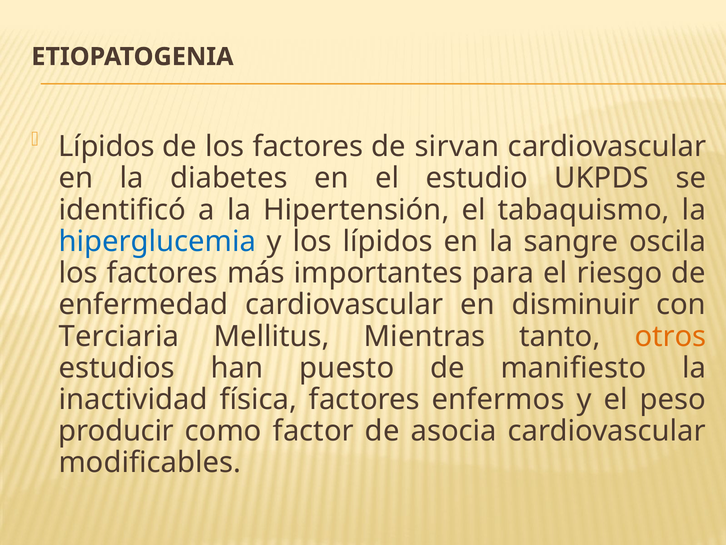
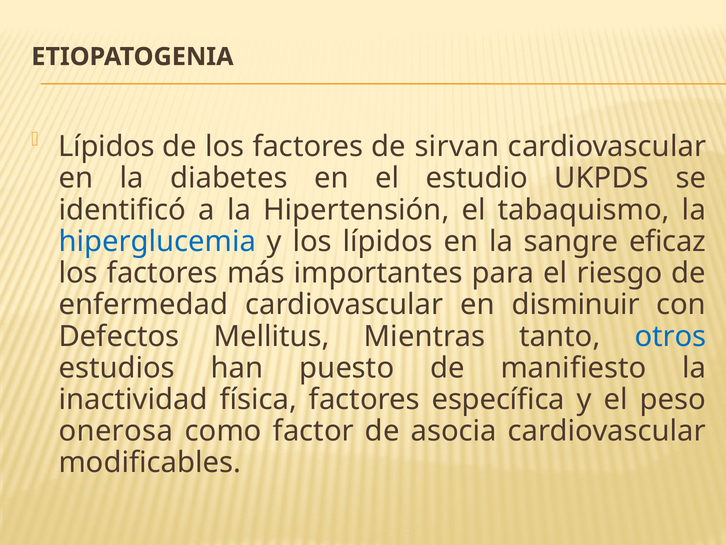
oscila: oscila -> eficaz (668, 241)
Terciaria: Terciaria -> Defectos (119, 336)
otros colour: orange -> blue (670, 336)
enfermos: enfermos -> específica (498, 399)
producir: producir -> onerosa (116, 431)
